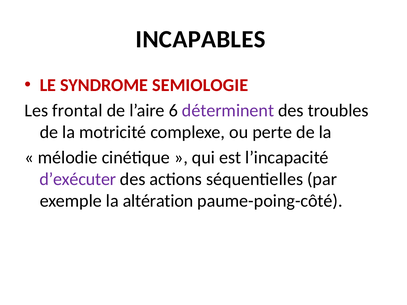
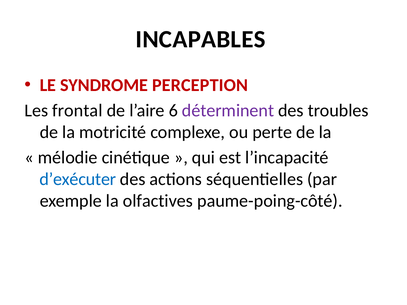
SEMIOLOGIE: SEMIOLOGIE -> PERCEPTION (200, 85)
d’exécuter colour: purple -> blue (78, 179)
altération: altération -> olfactives (158, 201)
